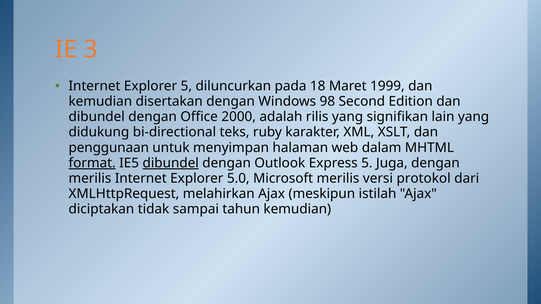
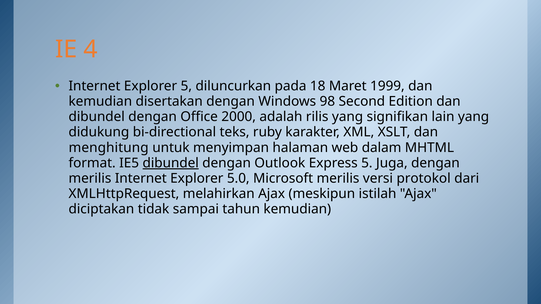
3: 3 -> 4 (91, 49)
penggunaan: penggunaan -> menghitung (109, 148)
format underline: present -> none (92, 163)
